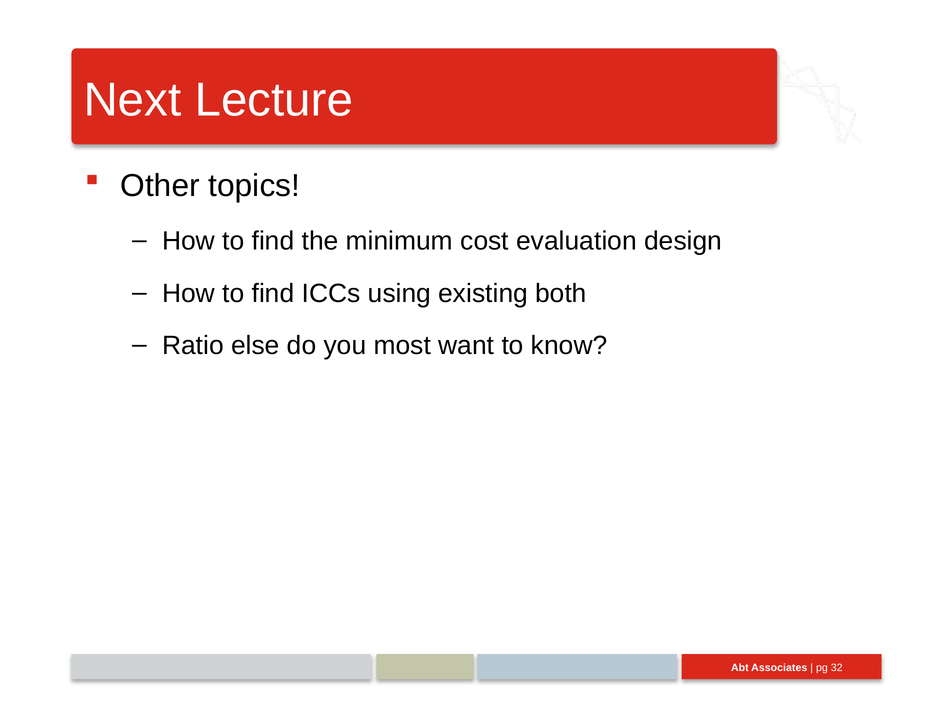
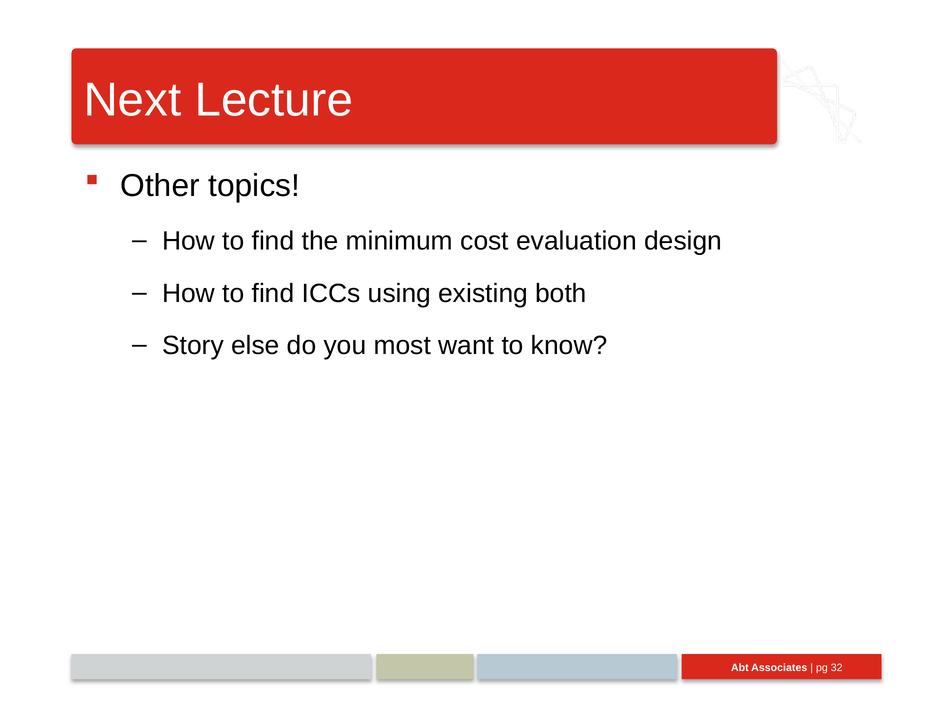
Ratio: Ratio -> Story (193, 346)
